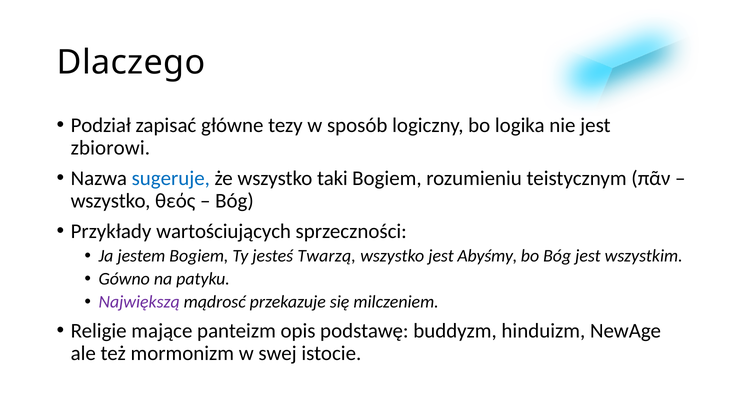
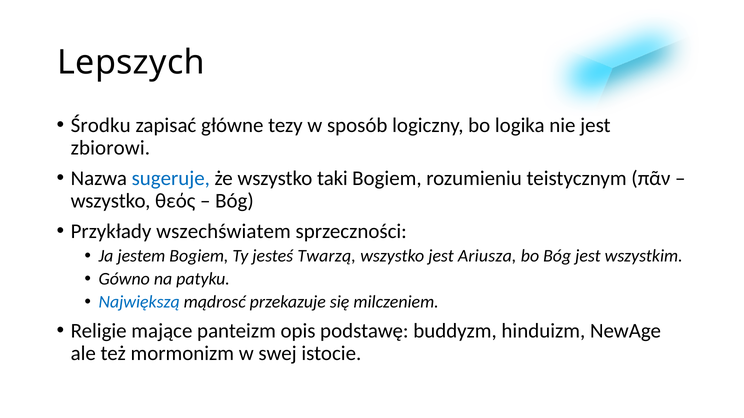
Dlaczego: Dlaczego -> Lepszych (131, 62)
Podział: Podział -> Środku (101, 125)
wartościujących: wartościujących -> wszechświatem (223, 231)
Abyśmy: Abyśmy -> Ariusza (487, 256)
Największą colour: purple -> blue (139, 302)
